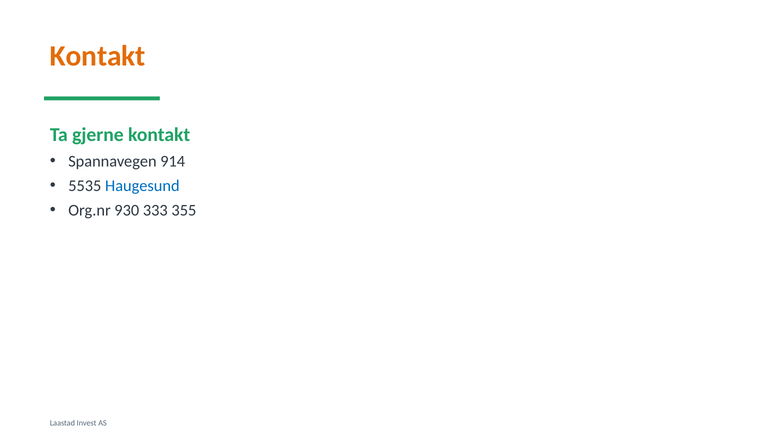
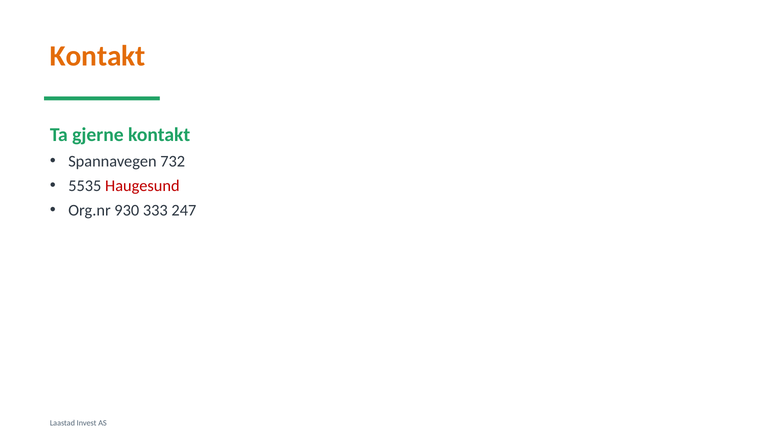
914: 914 -> 732 (173, 161)
Haugesund colour: blue -> red (142, 186)
355: 355 -> 247 (184, 210)
